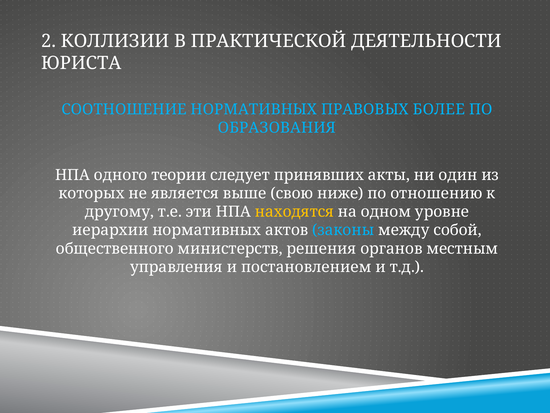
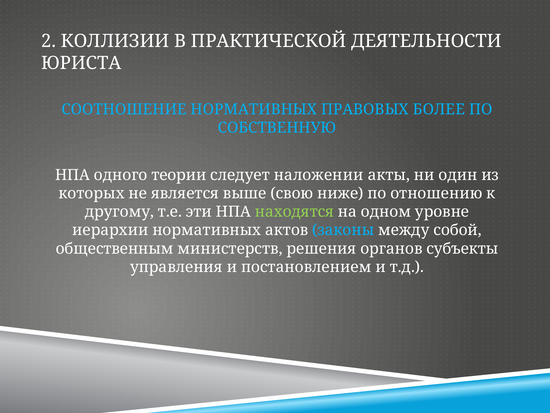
ОБРАЗОВАНИЯ: ОБРАЗОВАНИЯ -> СОБСТВЕННУЮ (277, 128)
принявших: принявших -> наложении (319, 175)
находятся colour: yellow -> light green (294, 212)
общественного: общественного -> общественным (115, 248)
местным: местным -> субъекты (462, 248)
